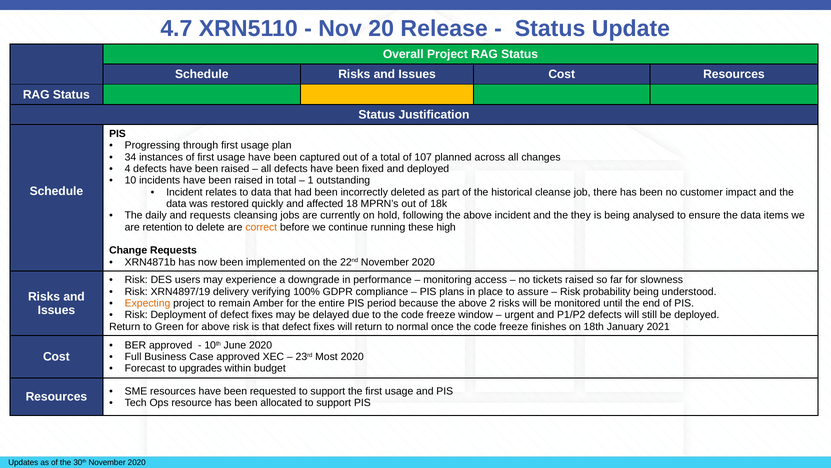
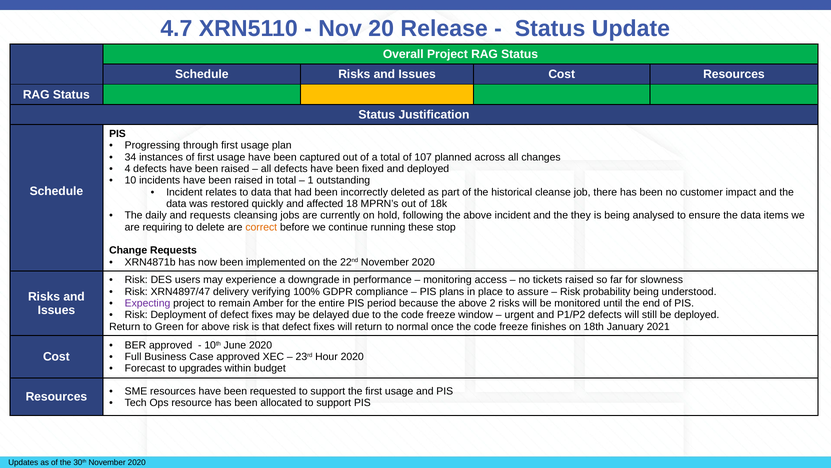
retention: retention -> requiring (162, 227)
high: high -> stop (446, 227)
XRN4897/19: XRN4897/19 -> XRN4897/47 (180, 291)
Expecting colour: orange -> purple (148, 303)
Most: Most -> Hour (326, 356)
